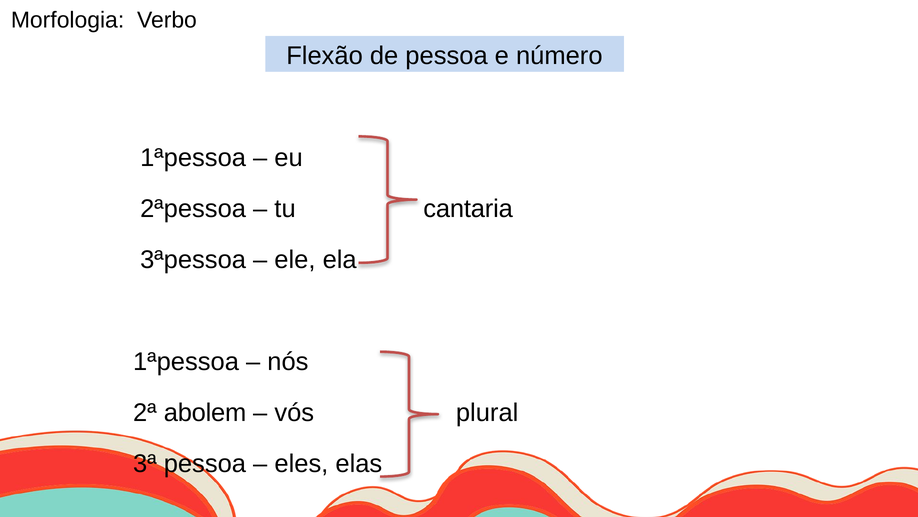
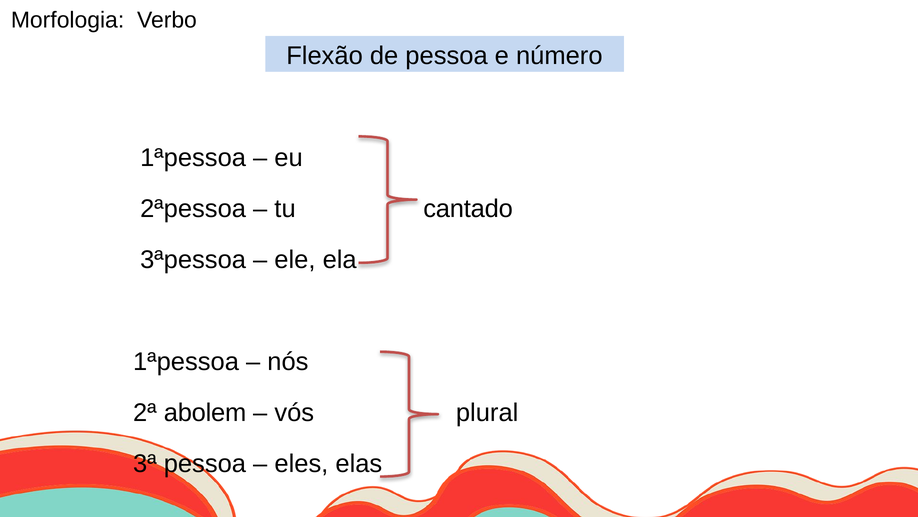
cantaria: cantaria -> cantado (468, 208)
